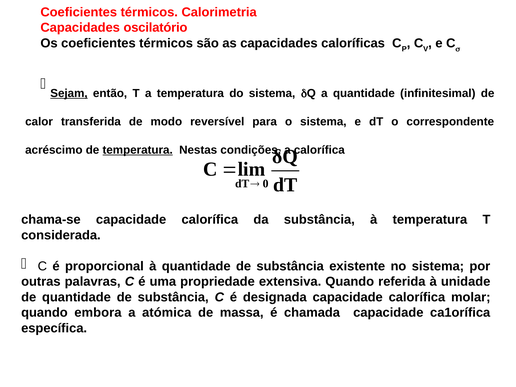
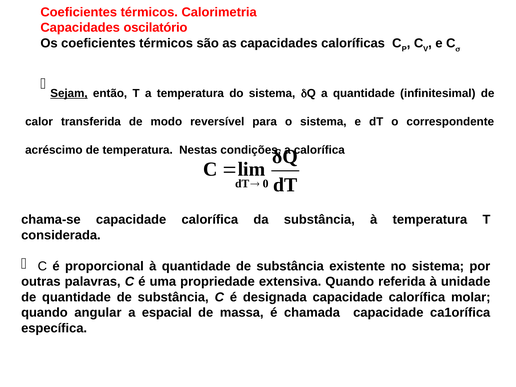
temperatura underline: present -> none (138, 150)
embora: embora -> angular (98, 313)
atómica: atómica -> espacial (167, 313)
